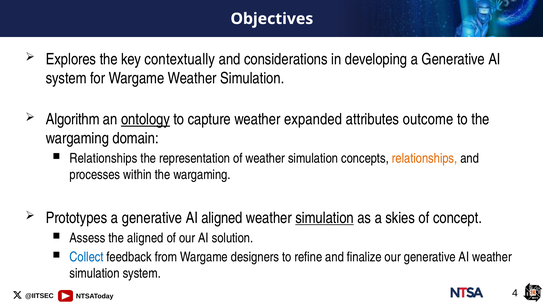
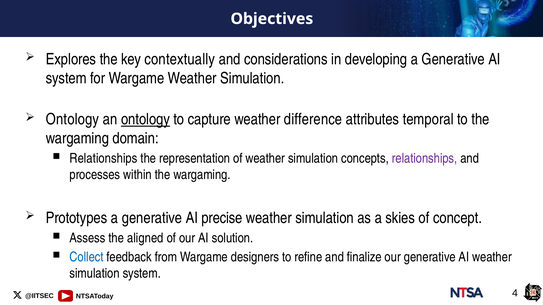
Algorithm: Algorithm -> Ontology (73, 119)
expanded: expanded -> difference (313, 119)
outcome: outcome -> temporal (428, 119)
relationships colour: orange -> purple (425, 159)
AI aligned: aligned -> precise (222, 218)
simulation underline: present -> none (325, 218)
